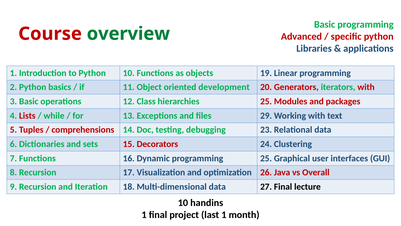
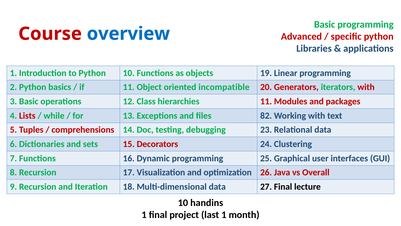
overview colour: green -> blue (128, 34)
development: development -> incompatible (224, 87)
hierarchies 25: 25 -> 11 (266, 101)
29: 29 -> 82 (266, 115)
